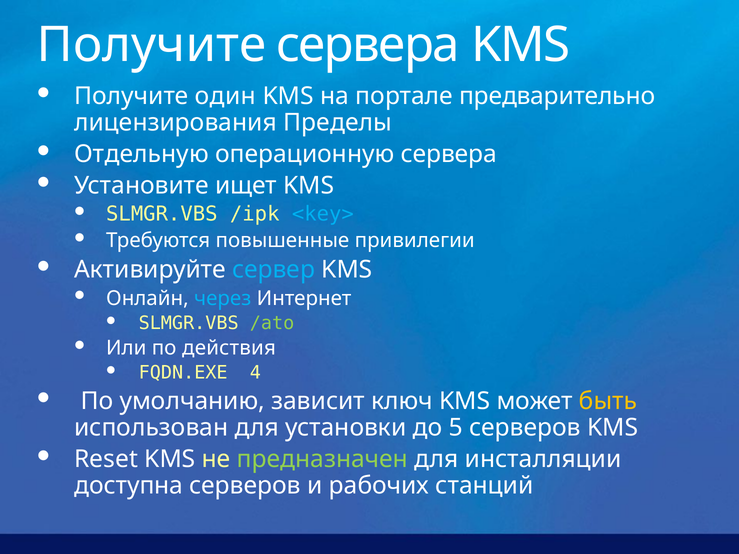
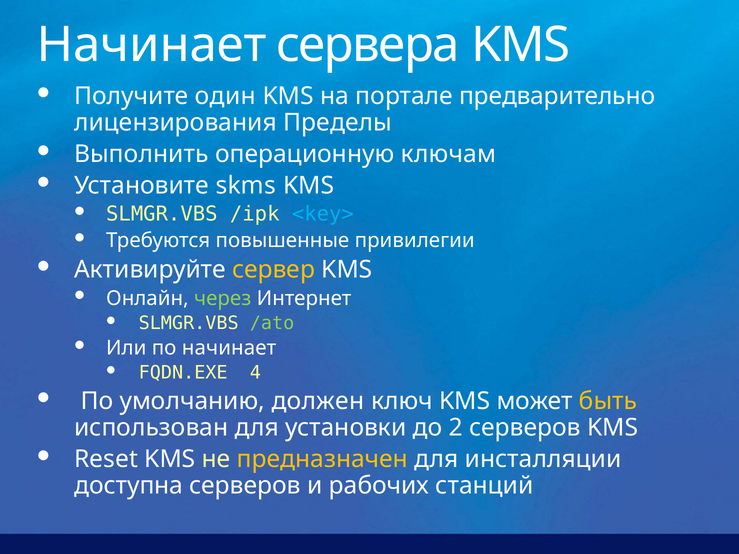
Получите: Получите -> Начинает (152, 45)
Отдельную: Отдельную -> Выполнить (141, 154)
операционную сервера: сервера -> ключам (449, 154)
ищет: ищет -> skms (246, 186)
сервер colour: light blue -> yellow (274, 270)
через colour: light blue -> light green (223, 298)
по действия: действия -> начинает (229, 348)
зависит: зависит -> должен (318, 401)
5: 5 -> 2 (456, 428)
предназначен colour: light green -> yellow (322, 459)
